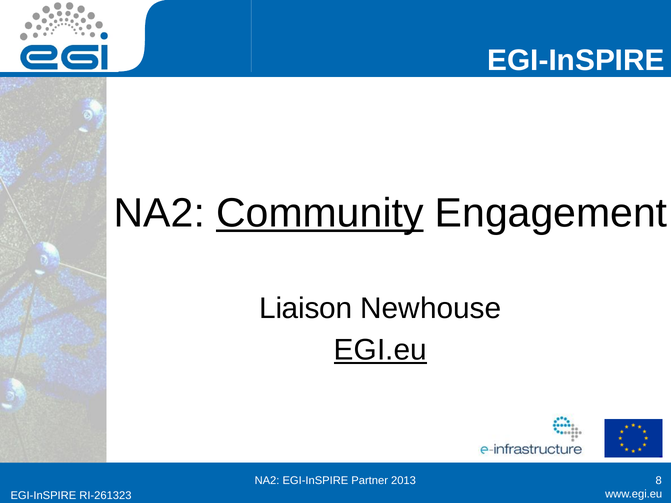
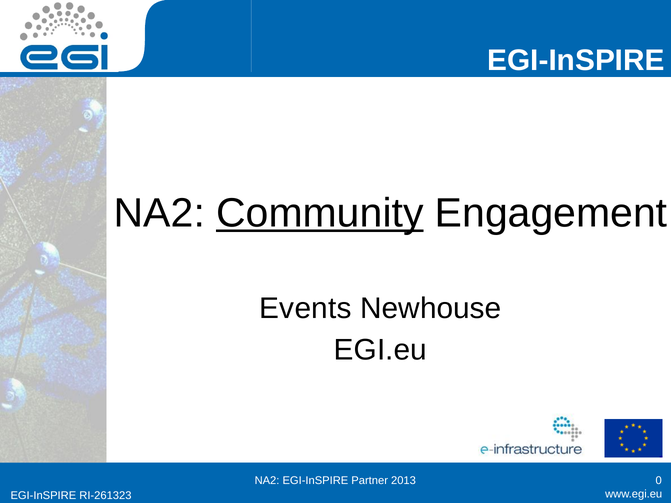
Liaison: Liaison -> Events (305, 309)
EGI.eu underline: present -> none (380, 350)
8: 8 -> 0 (659, 481)
